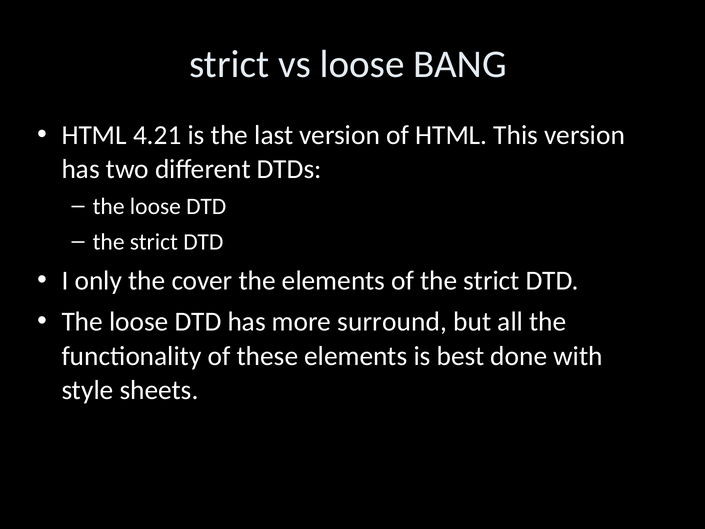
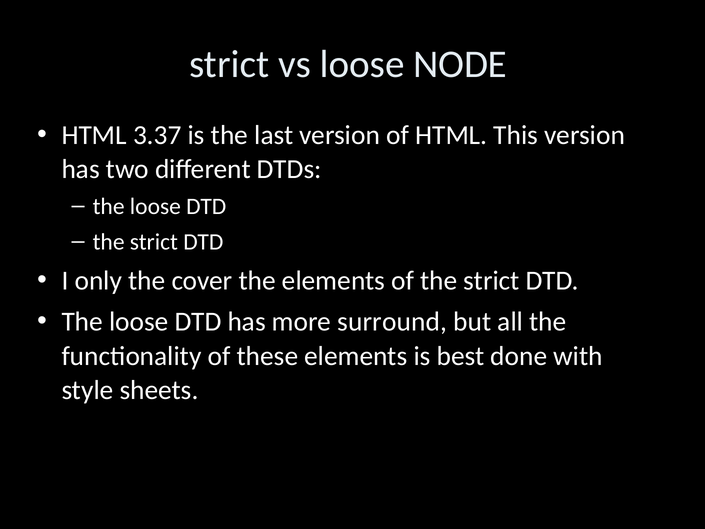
BANG: BANG -> NODE (460, 64)
4.21: 4.21 -> 3.37 (157, 135)
